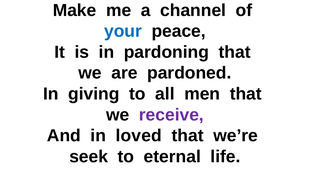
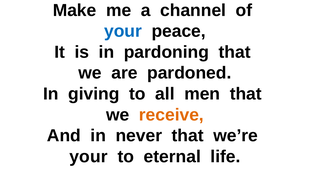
receive colour: purple -> orange (171, 115)
loved: loved -> never (139, 136)
seek: seek -> your (89, 157)
